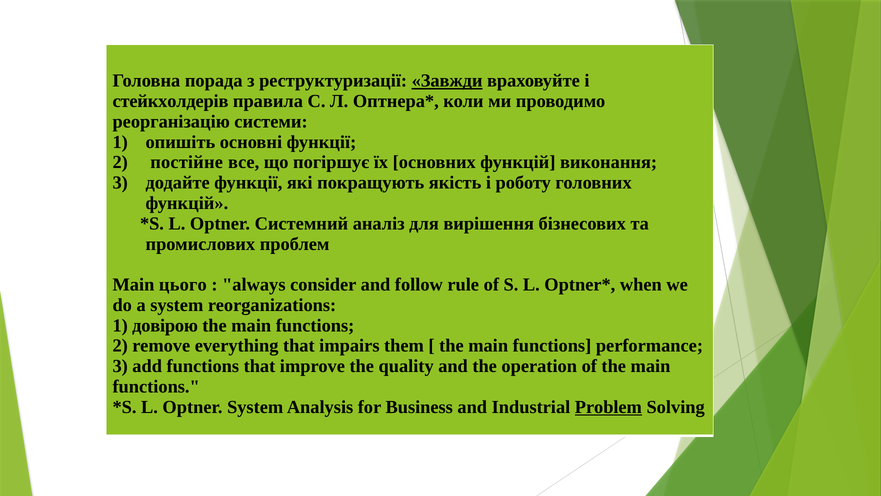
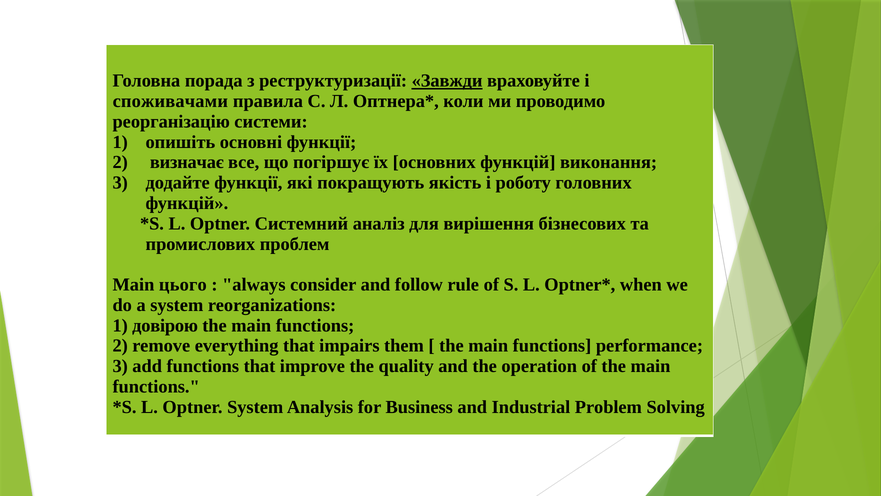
стейкхолдерів: стейкхолдерів -> споживачами (170, 101)
постійне: постійне -> визначає (187, 162)
Problem underline: present -> none (608, 407)
